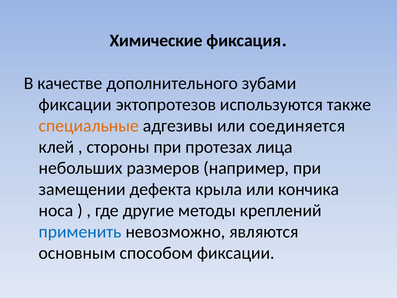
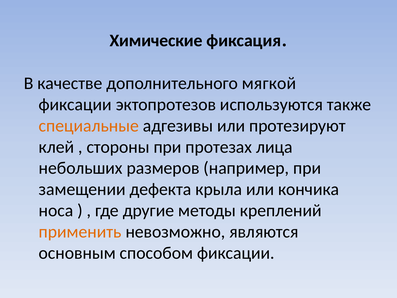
зубами: зубами -> мягкой (269, 83)
соединяется: соединяется -> протезируют (297, 126)
применить colour: blue -> orange (80, 232)
